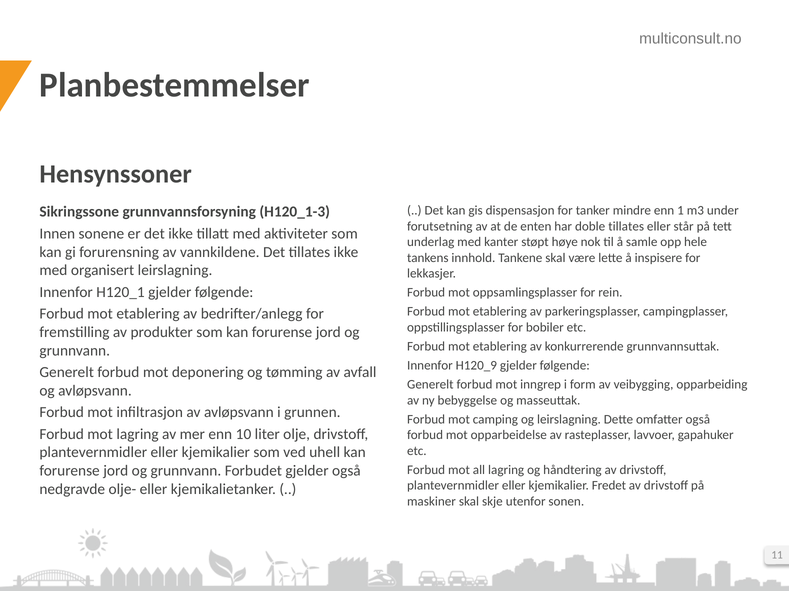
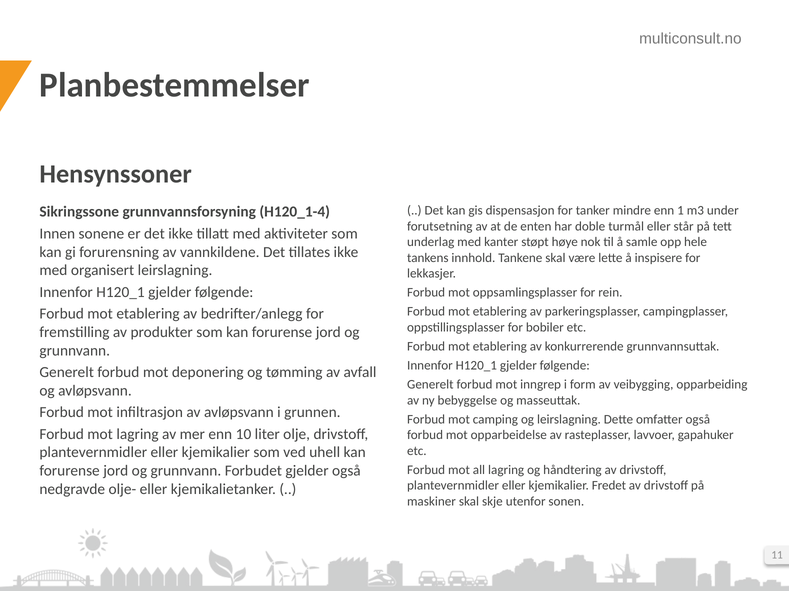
H120_1-3: H120_1-3 -> H120_1-4 (295, 212)
doble tillates: tillates -> turmål (626, 226)
H120_9: H120_9 -> H120_1 (476, 366)
